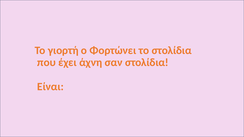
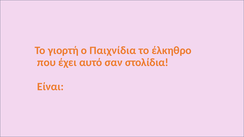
Φορτώνει: Φορτώνει -> Παιχνίδια (113, 50)
το στολίδια: στολίδια -> έλκηθρο (172, 50)
άχνη: άχνη -> αυτό (91, 63)
